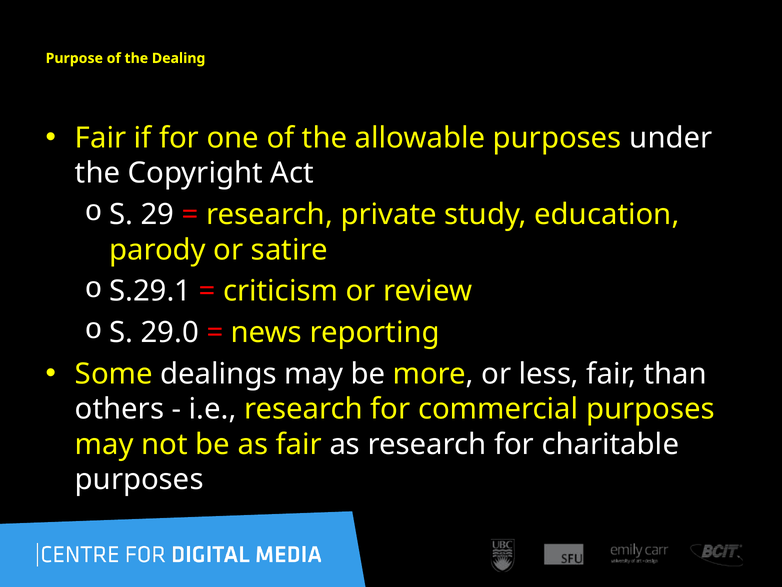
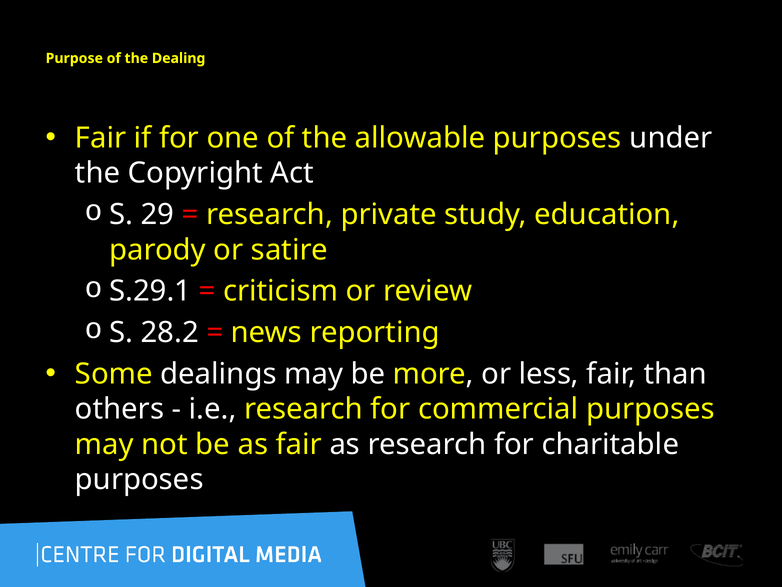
29.0: 29.0 -> 28.2 (170, 332)
